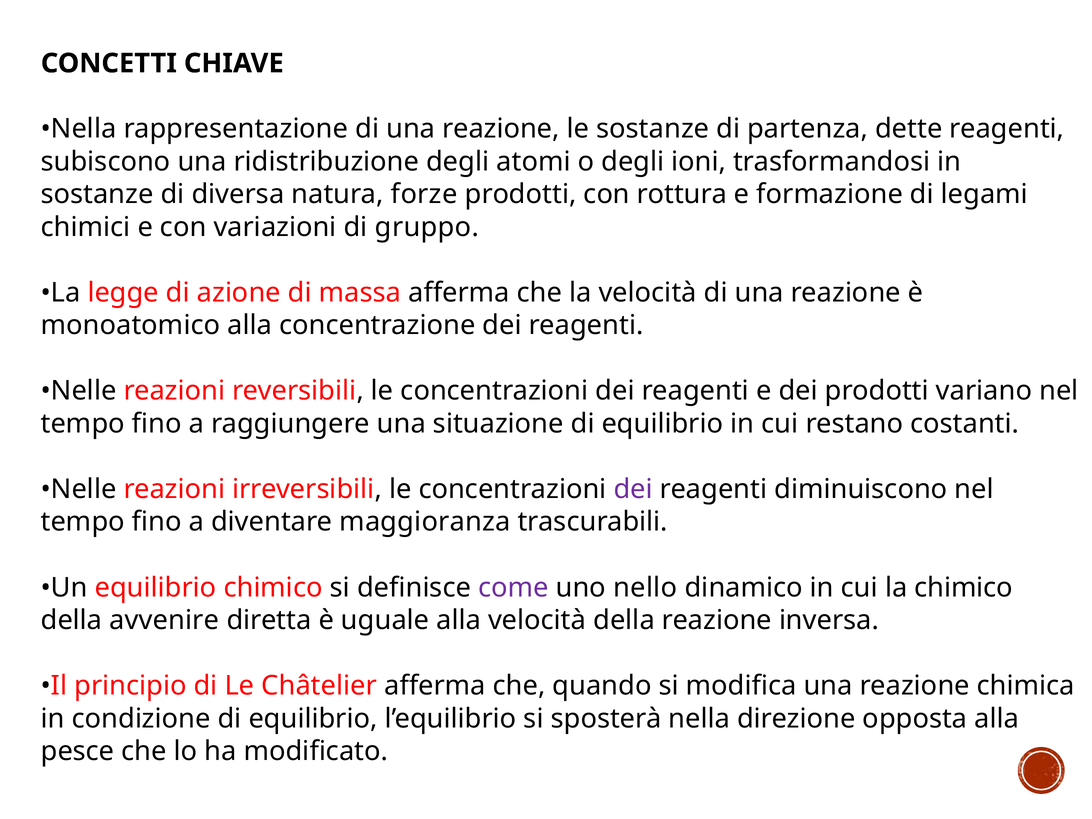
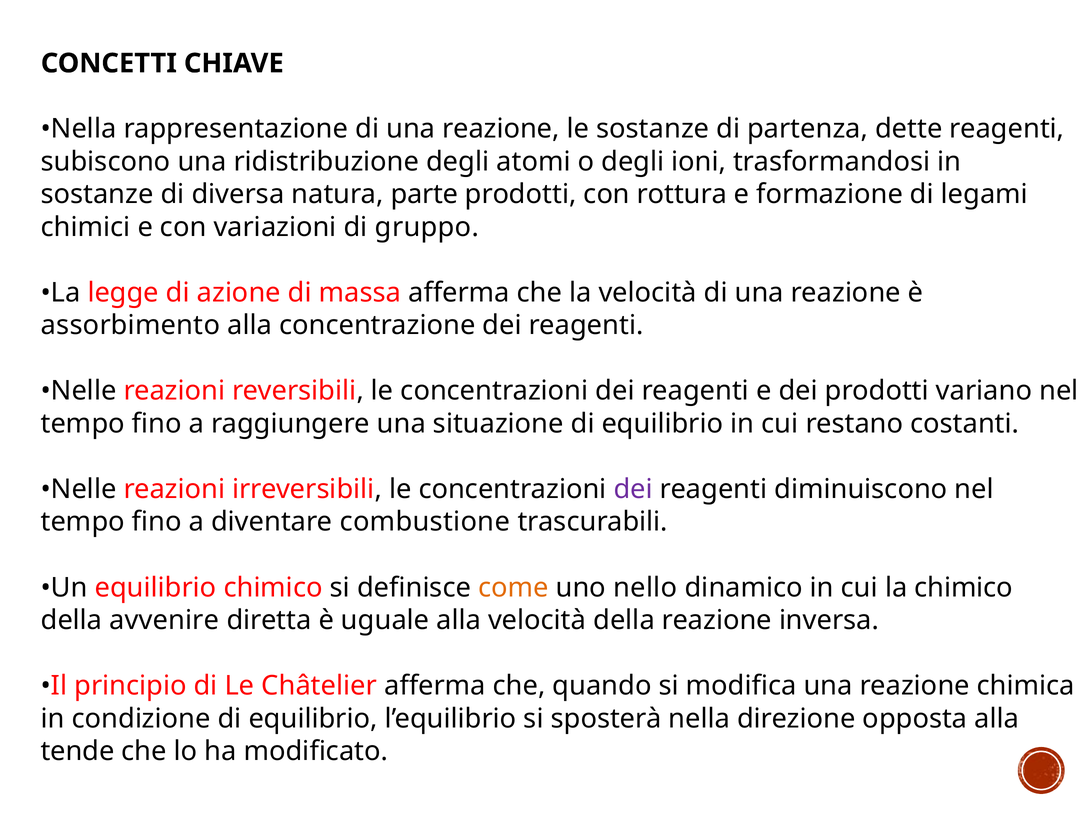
forze: forze -> parte (424, 194)
monoatomico: monoatomico -> assorbimento (130, 325)
maggioranza: maggioranza -> combustione (425, 522)
come colour: purple -> orange (513, 588)
pesce: pesce -> tende (78, 751)
